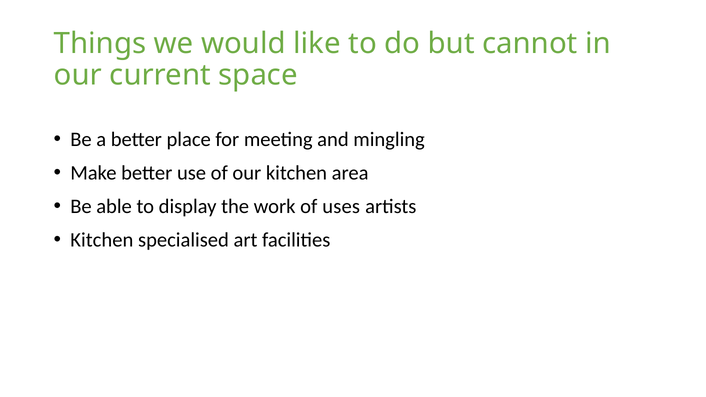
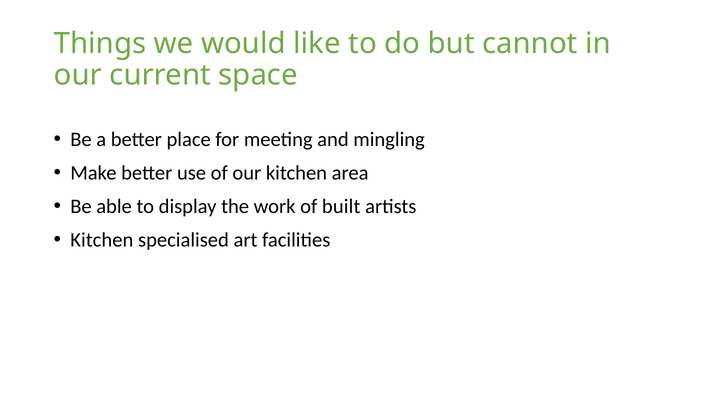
uses: uses -> built (341, 207)
